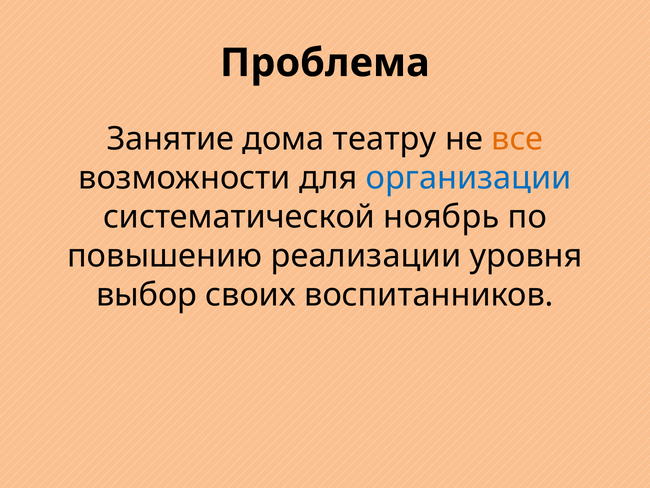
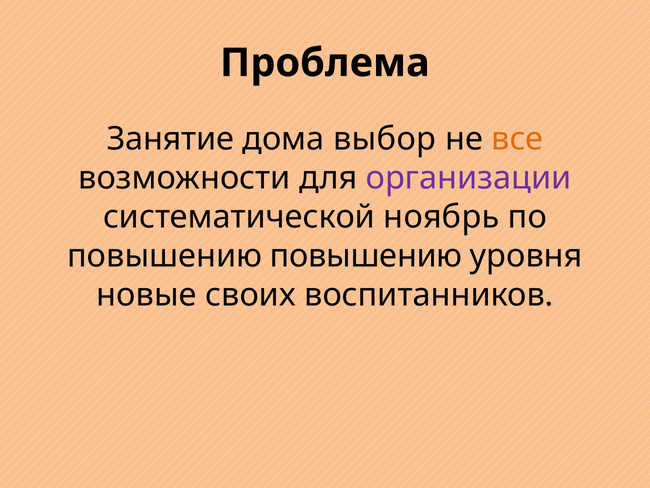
театру: театру -> выбор (385, 139)
организации colour: blue -> purple (469, 178)
повышению реализации: реализации -> повышению (366, 256)
выбор: выбор -> новые (146, 295)
